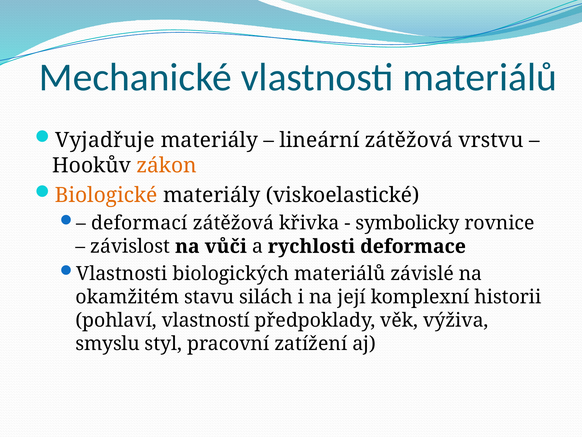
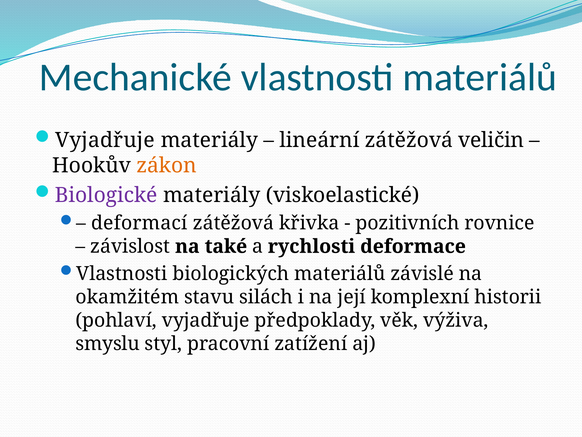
vrstvu: vrstvu -> veličin (491, 140)
Biologické colour: orange -> purple (106, 195)
symbolicky: symbolicky -> pozitivních (407, 223)
vůči: vůči -> také (226, 246)
pohlaví vlastností: vlastností -> vyjadřuje (206, 320)
